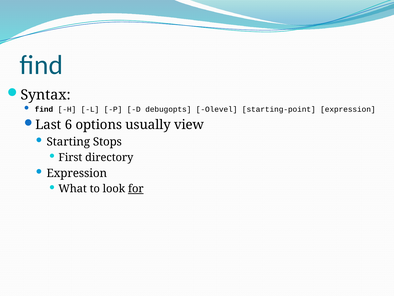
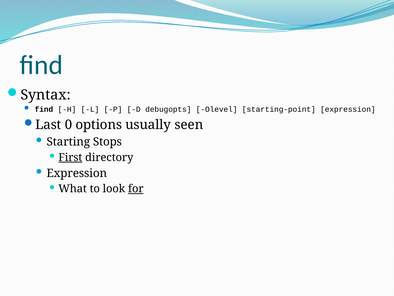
6: 6 -> 0 (68, 125)
view: view -> seen (189, 125)
First underline: none -> present (70, 157)
